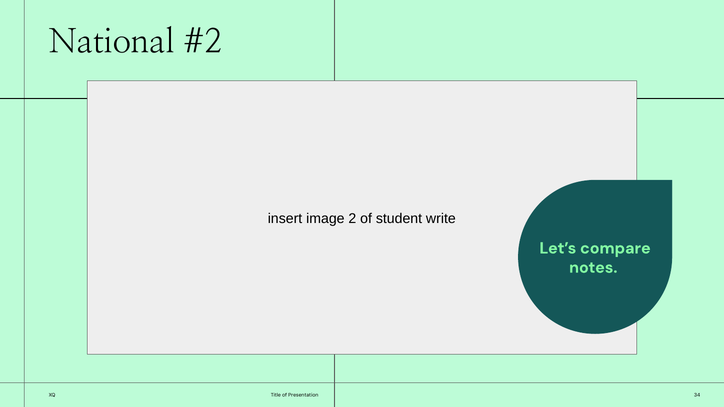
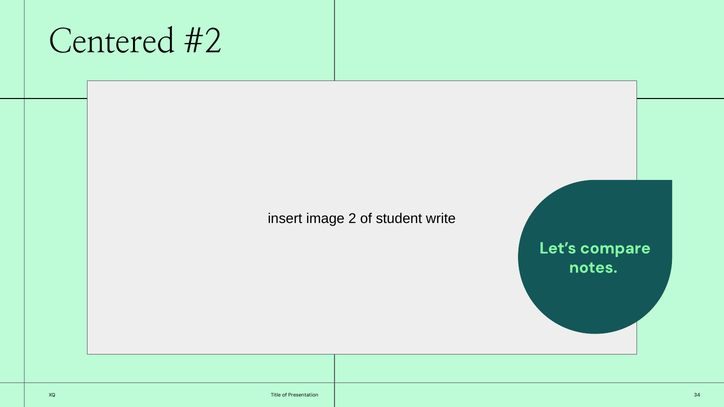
National: National -> Centered (112, 42)
